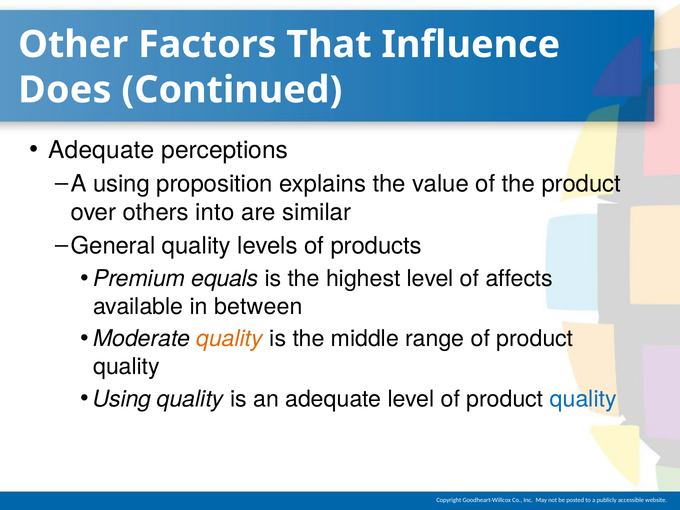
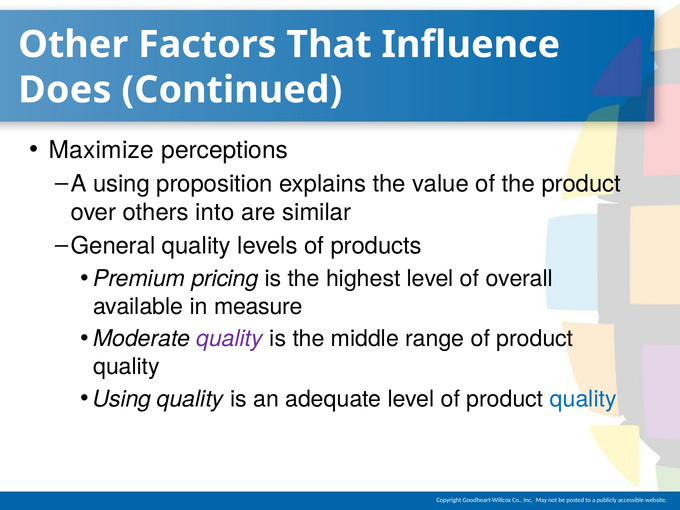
Adequate: Adequate -> Maximize (101, 150)
equals: equals -> pricing (225, 279)
affects: affects -> overall (519, 279)
between: between -> measure (258, 306)
quality colour: orange -> purple (230, 339)
